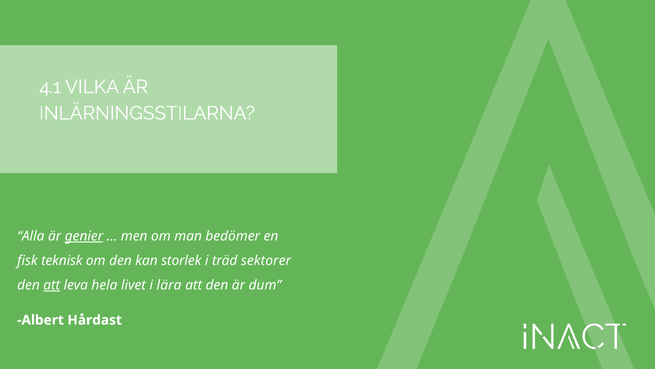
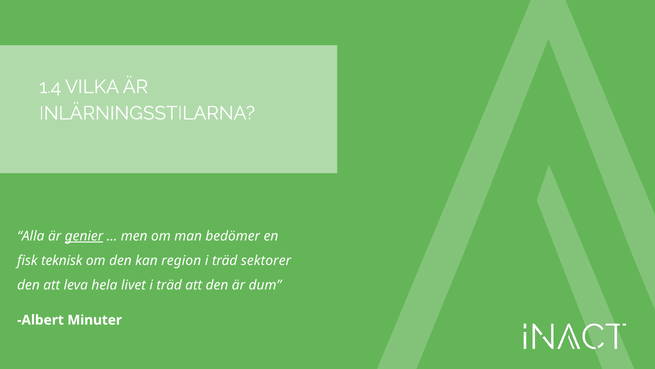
4.1: 4.1 -> 1.4 (50, 87)
storlek: storlek -> region (181, 260)
att underline: present -> none (52, 285)
livet i lära: lära -> träd (169, 285)
Hårdast: Hårdast -> Minuter (95, 320)
